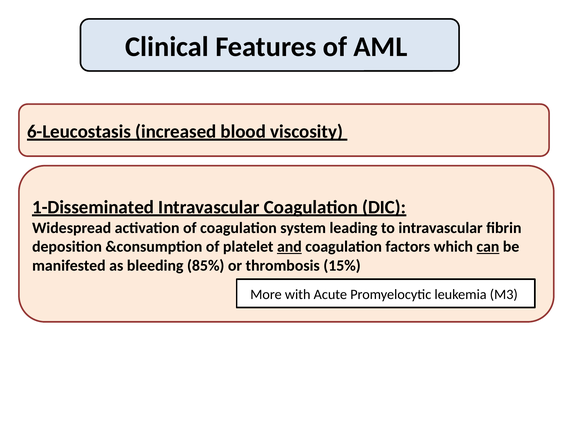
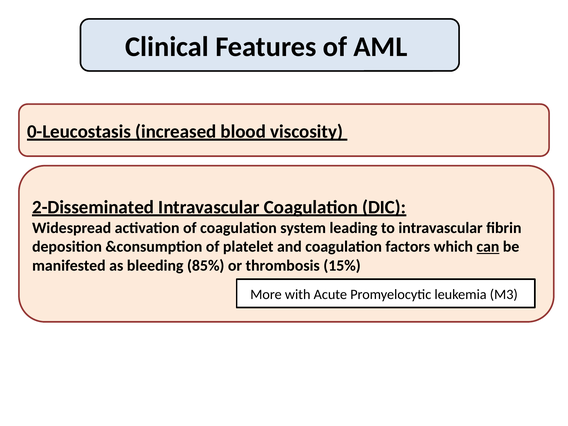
6-Leucostasis: 6-Leucostasis -> 0-Leucostasis (79, 131)
1-Disseminated: 1-Disseminated -> 2-Disseminated (93, 207)
and underline: present -> none (289, 247)
